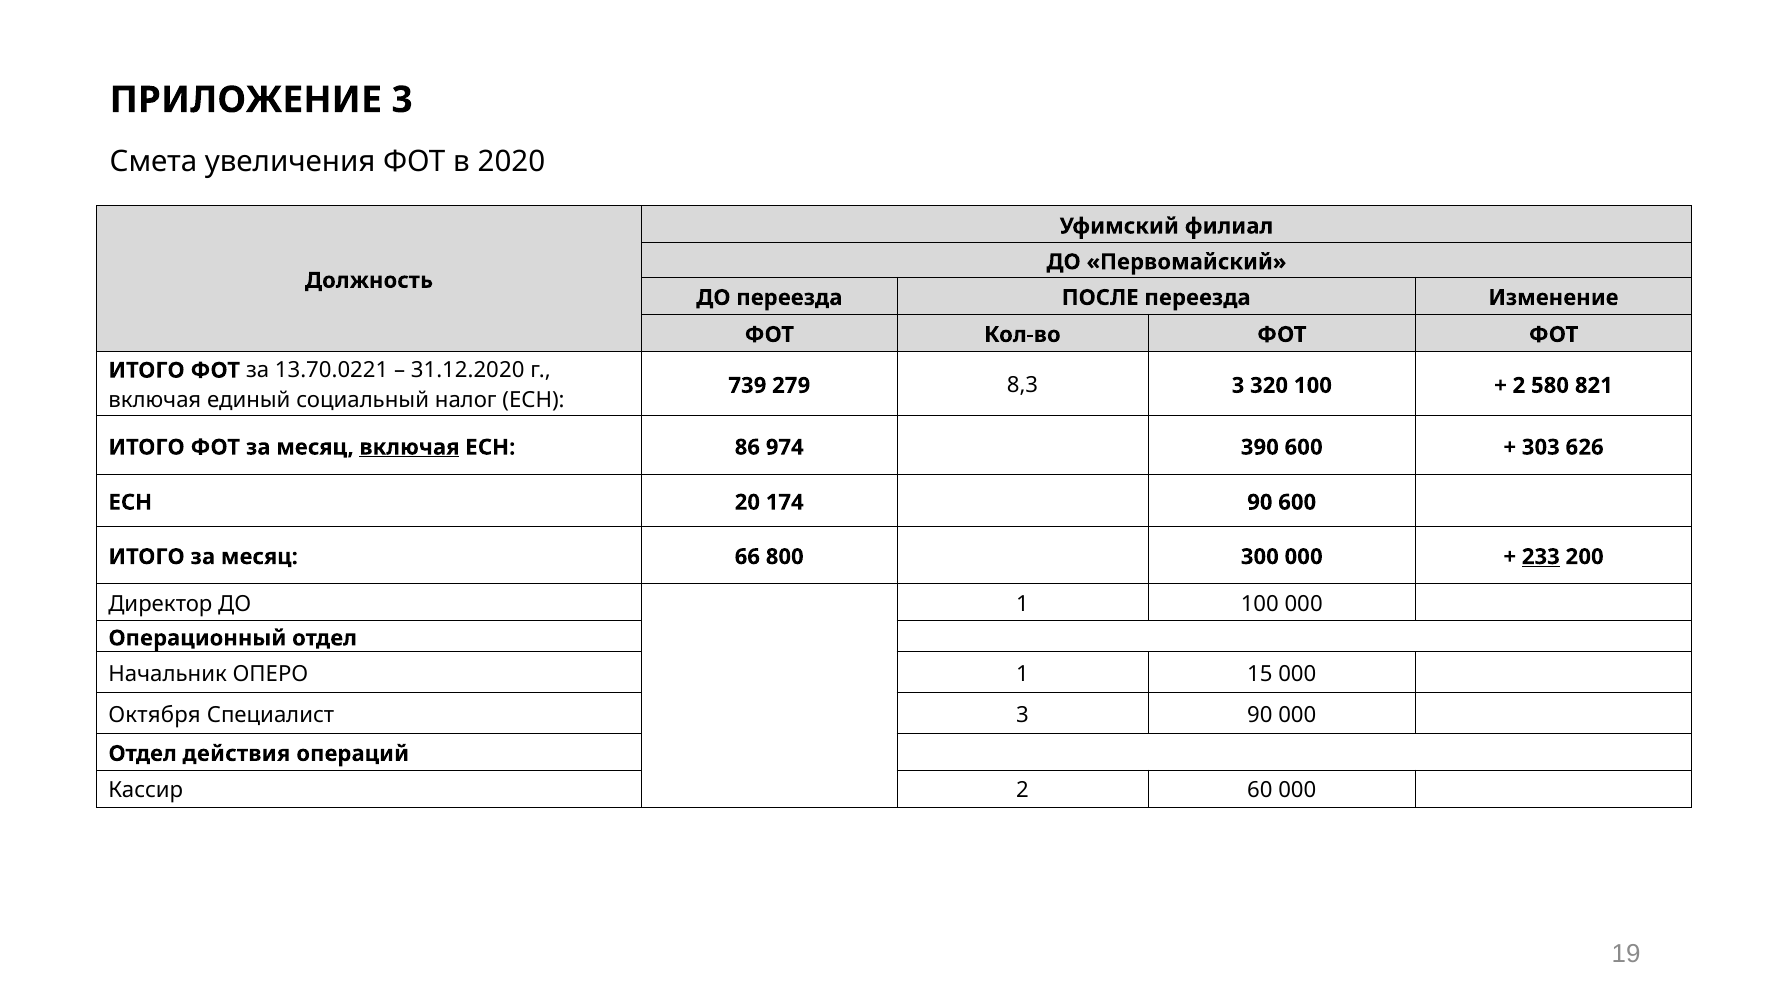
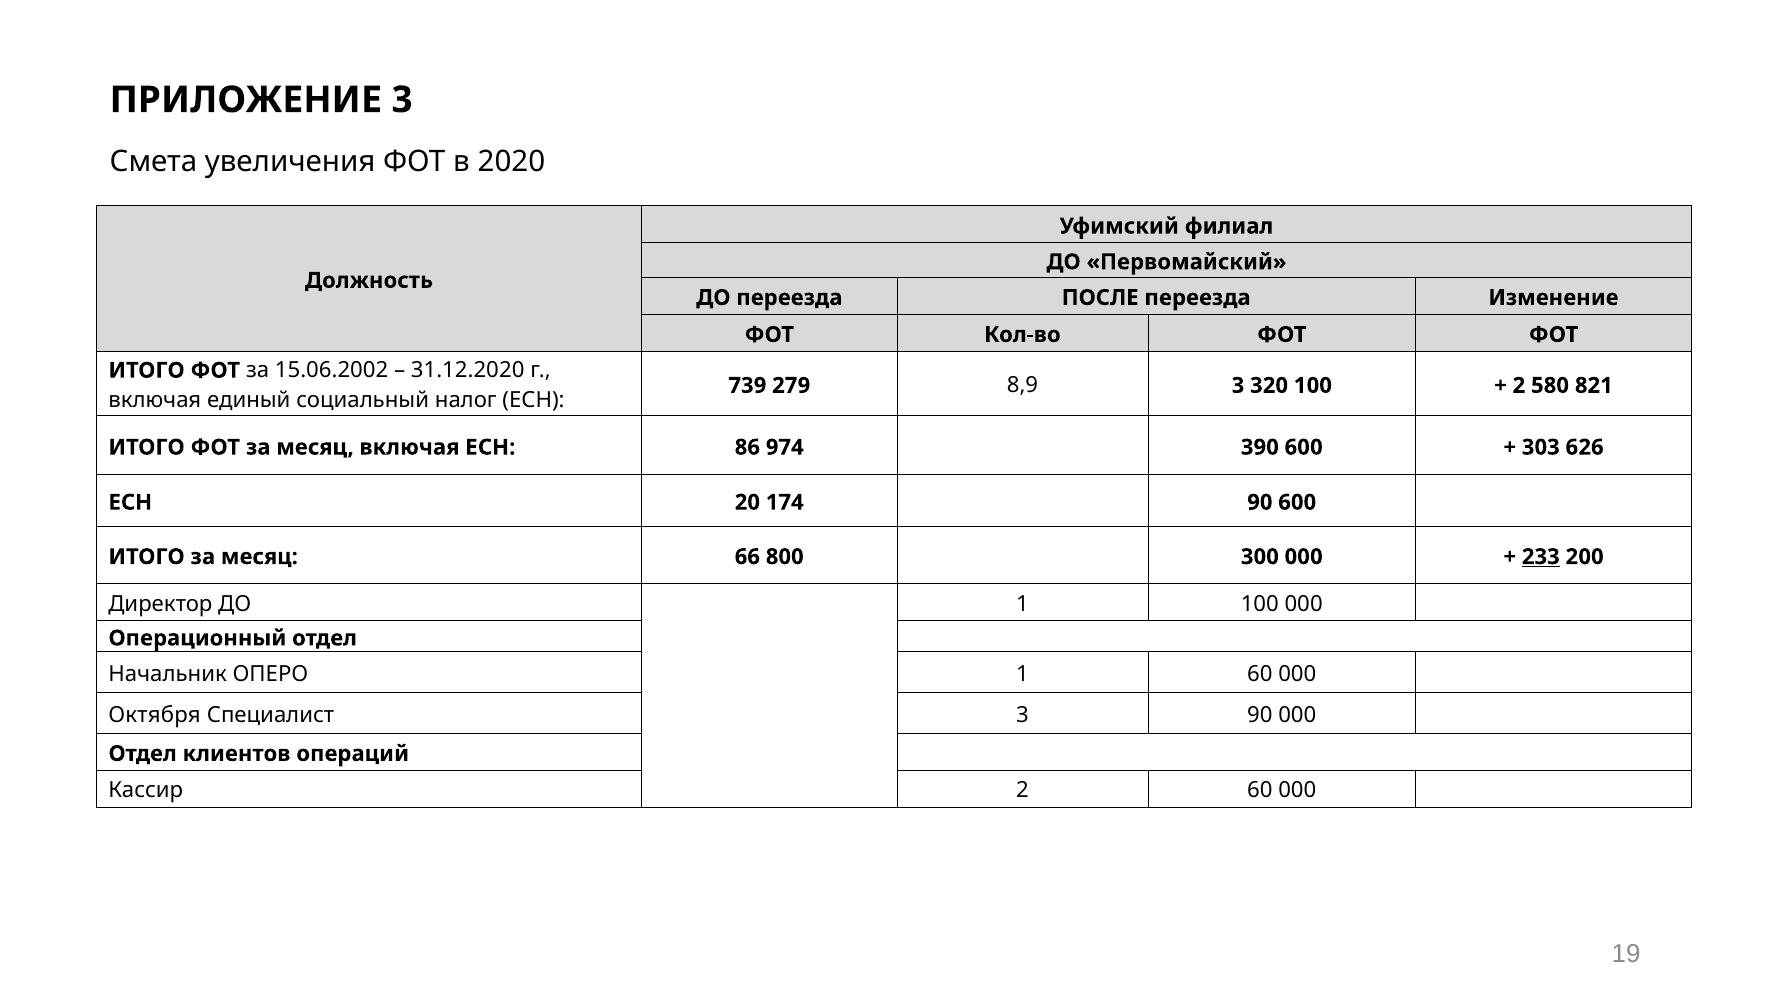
13.70.0221: 13.70.0221 -> 15.06.2002 (332, 370)
8,3: 8,3 -> 8,9 (1023, 386)
включая underline: present -> none (409, 447)
1 15: 15 -> 60 (1260, 674)
действия: действия -> клиентов (236, 754)
